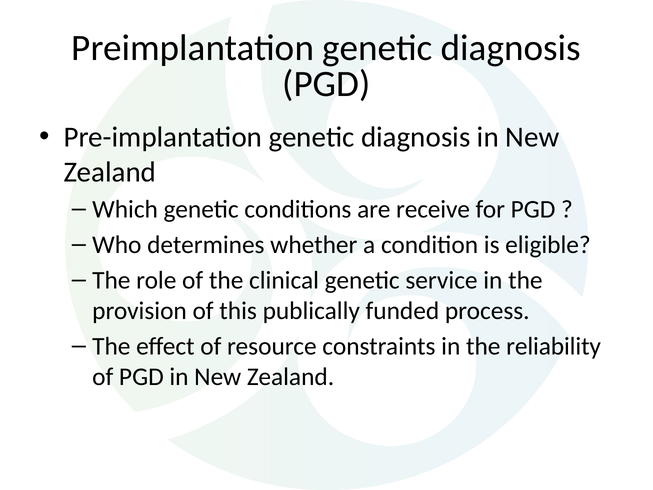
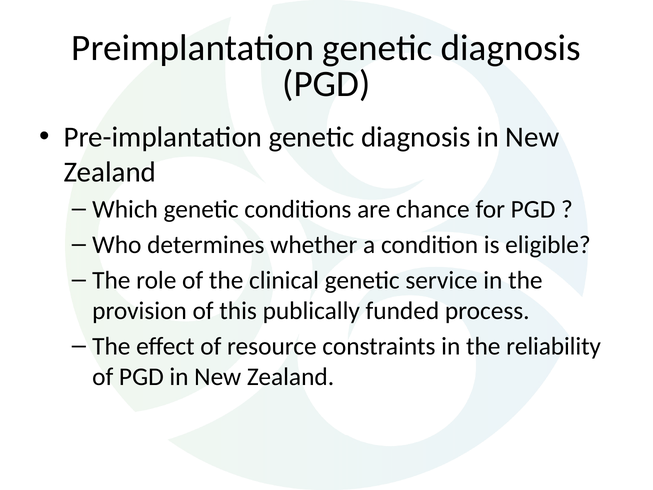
receive: receive -> chance (433, 209)
